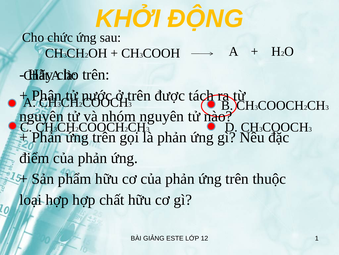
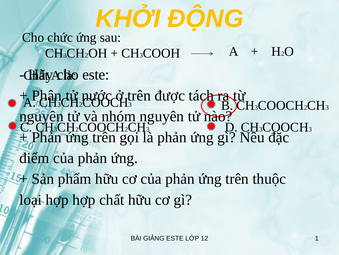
trên: trên -> este (96, 74)
